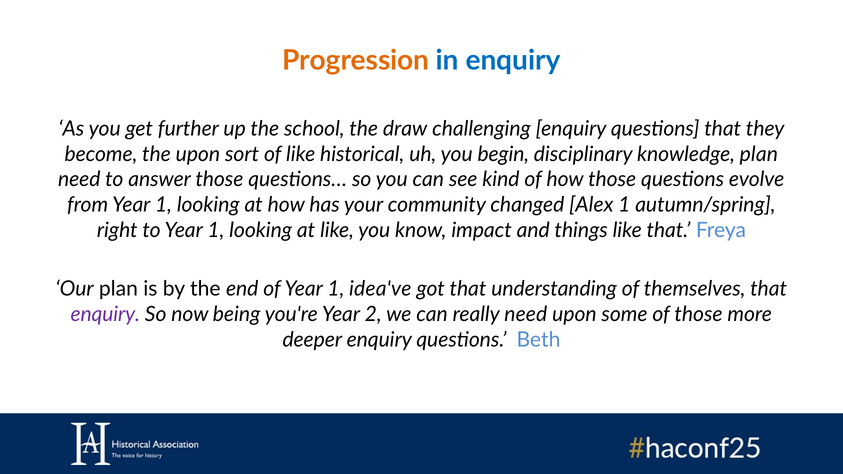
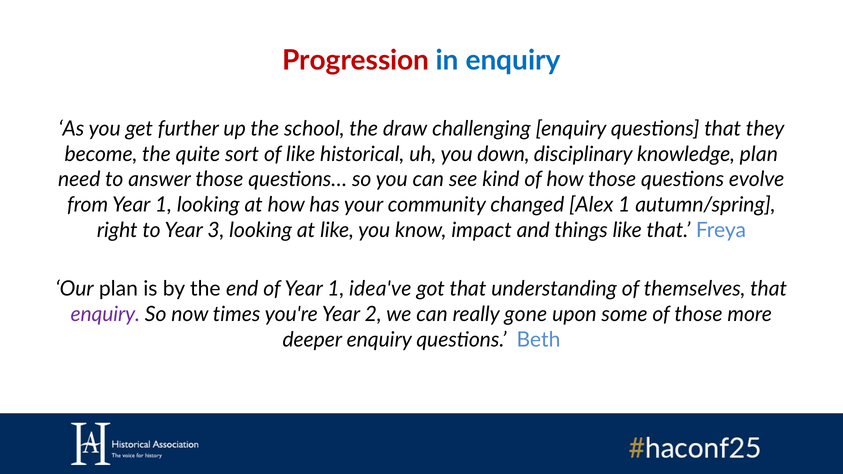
Progression colour: orange -> red (356, 60)
the upon: upon -> quite (198, 154)
begin: begin -> down (503, 154)
to Year 1: 1 -> 3 (216, 230)
being: being -> times (237, 314)
really need: need -> gone (526, 314)
